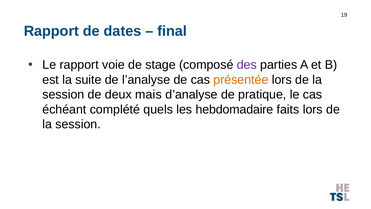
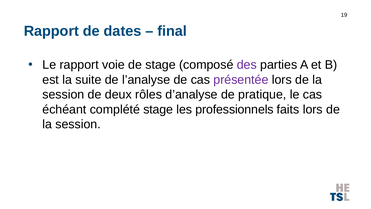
présentée colour: orange -> purple (241, 80)
mais: mais -> rôles (149, 94)
complété quels: quels -> stage (158, 109)
hebdomadaire: hebdomadaire -> professionnels (234, 109)
